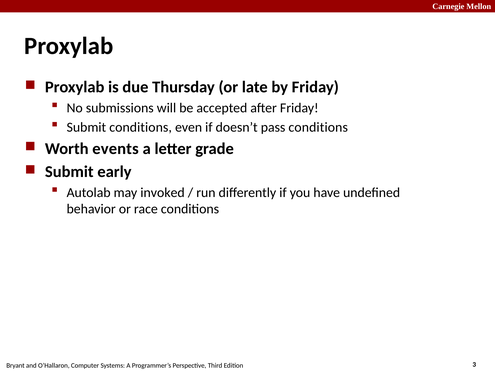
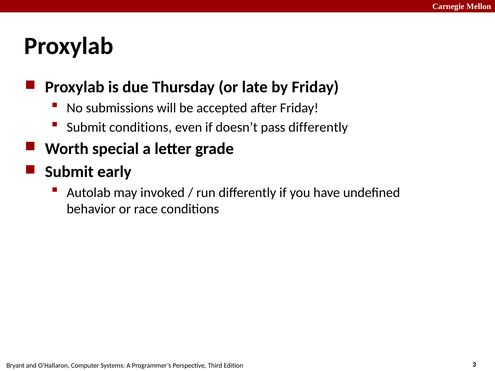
pass conditions: conditions -> differently (318, 127)
events: events -> special (116, 149)
